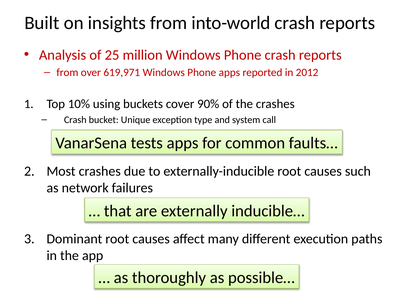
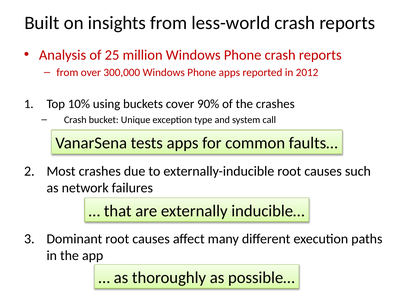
into-world: into-world -> less-world (231, 23)
619,971: 619,971 -> 300,000 (122, 72)
